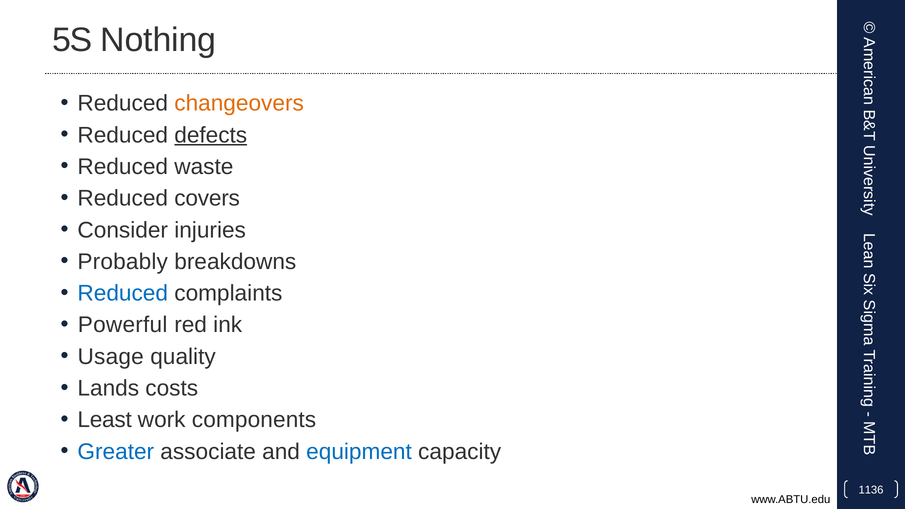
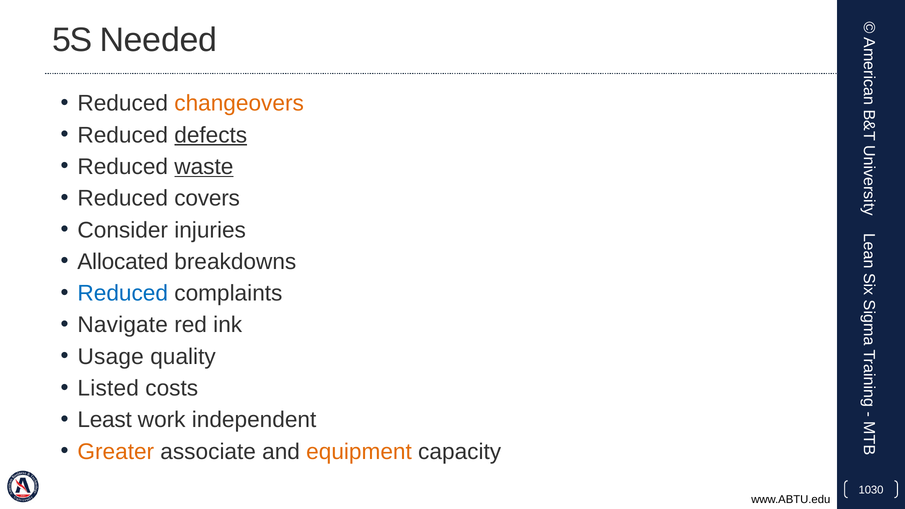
Nothing: Nothing -> Needed (158, 40)
waste underline: none -> present (204, 167)
Probably: Probably -> Allocated (123, 262)
Powerful: Powerful -> Navigate (123, 325)
Lands: Lands -> Listed (108, 388)
components: components -> independent (254, 420)
Greater colour: blue -> orange (116, 452)
equipment colour: blue -> orange (359, 452)
1136: 1136 -> 1030 (871, 490)
